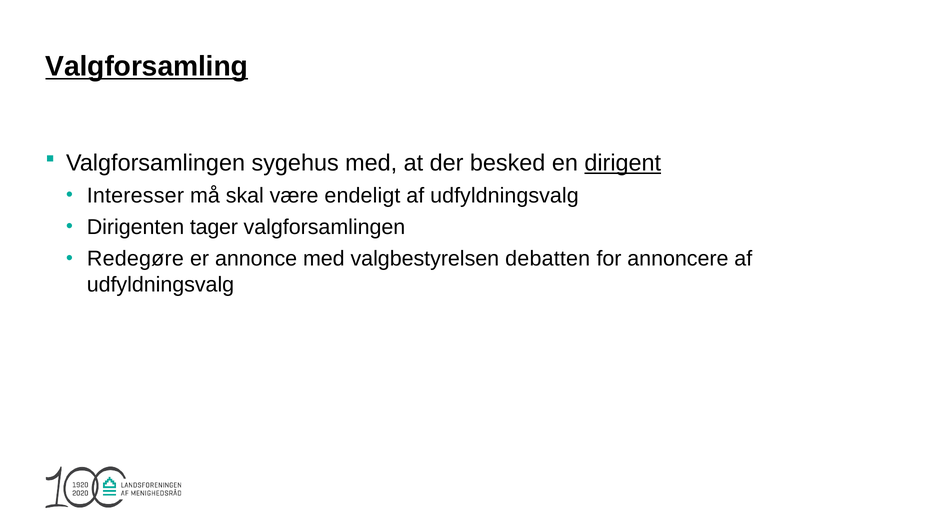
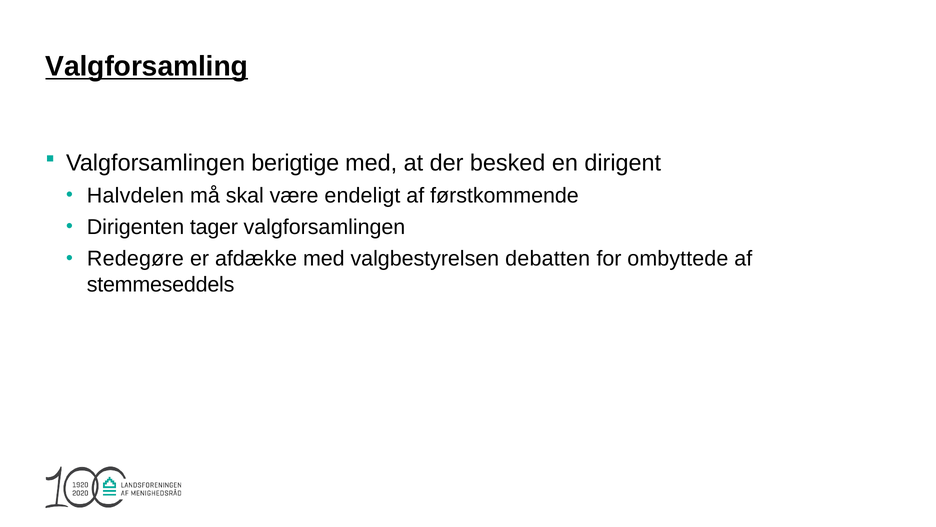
sygehus: sygehus -> berigtige (295, 163)
dirigent underline: present -> none (623, 163)
Interesser: Interesser -> Halvdelen (135, 196)
udfyldningsvalg: udfyldningsvalg -> førstkommende (504, 196)
annonce: annonce -> afdække (256, 259)
annoncere: annoncere -> ombyttede (678, 259)
udfyldningsvalg: udfyldningsvalg -> stemmeseddels (161, 284)
